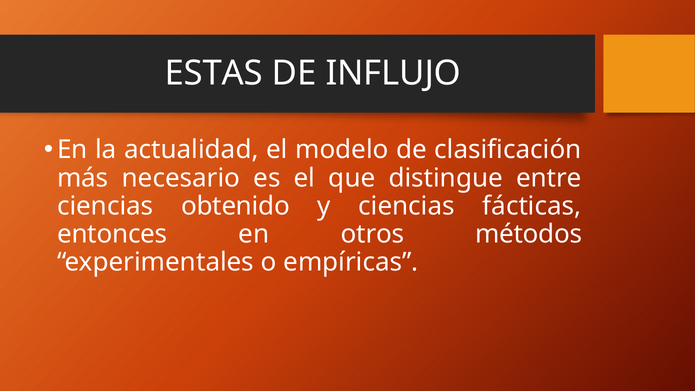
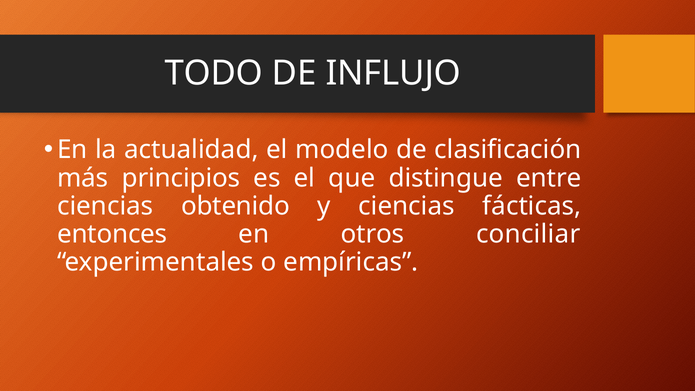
ESTAS: ESTAS -> TODO (214, 74)
necesario: necesario -> principios (181, 178)
métodos: métodos -> conciliar (528, 234)
